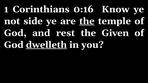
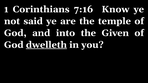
0:16: 0:16 -> 7:16 (83, 9)
side: side -> said (33, 21)
the underline: present -> none (87, 21)
rest: rest -> into (65, 33)
